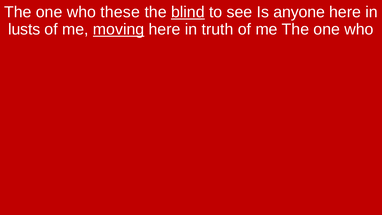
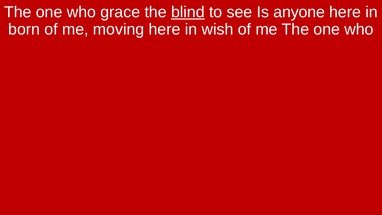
these: these -> grace (120, 12)
lusts: lusts -> born (24, 29)
moving underline: present -> none (119, 29)
truth: truth -> wish (218, 29)
